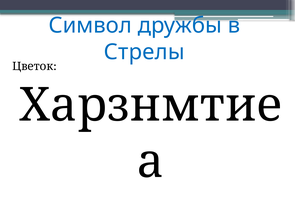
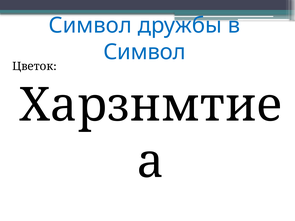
Стрелы: Стрелы -> Символ (144, 52)
